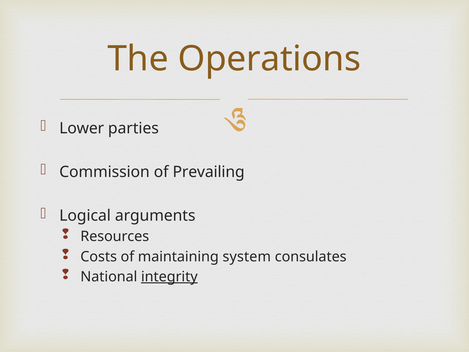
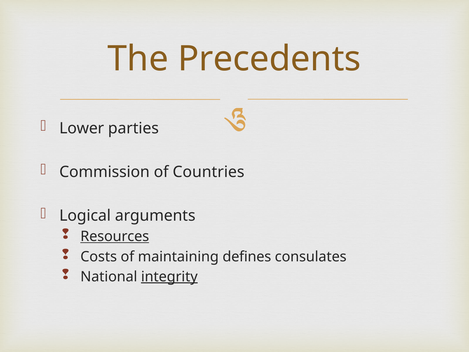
Operations: Operations -> Precedents (269, 59)
Prevailing: Prevailing -> Countries (209, 172)
Resources underline: none -> present (115, 236)
system: system -> defines (247, 256)
